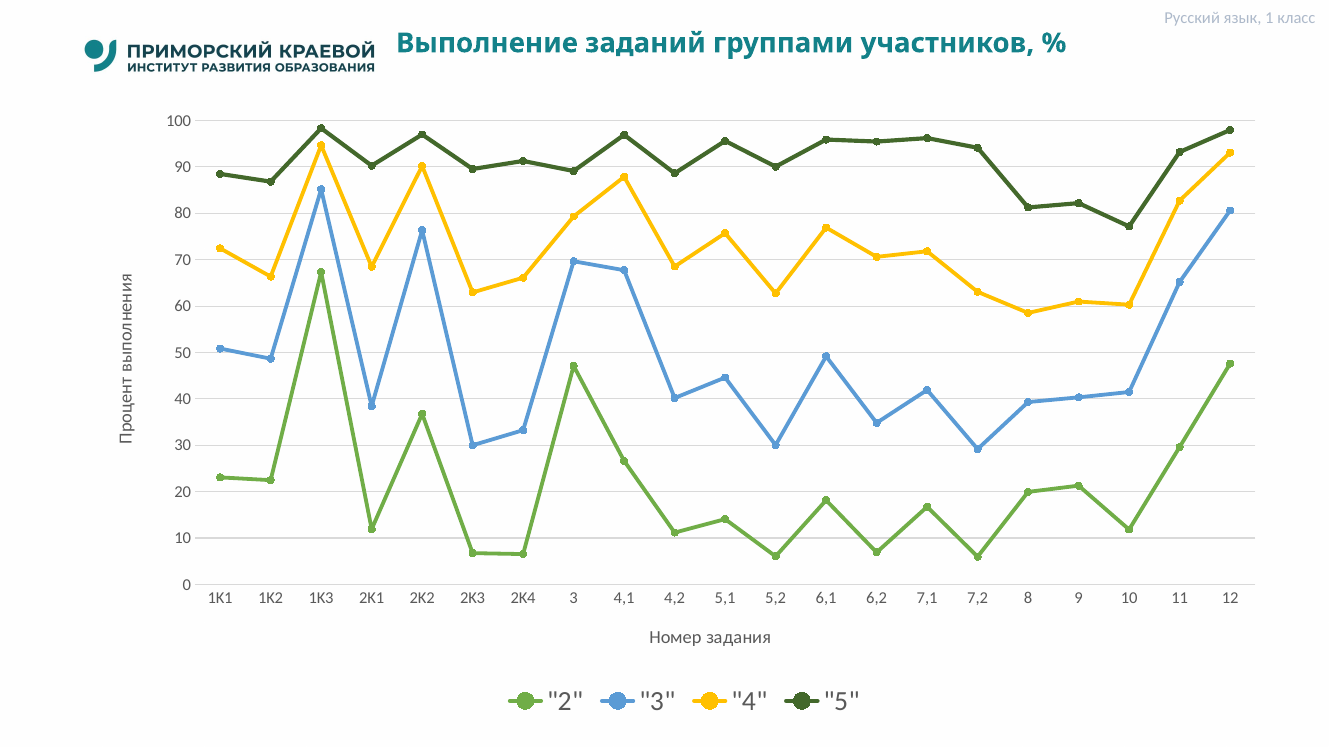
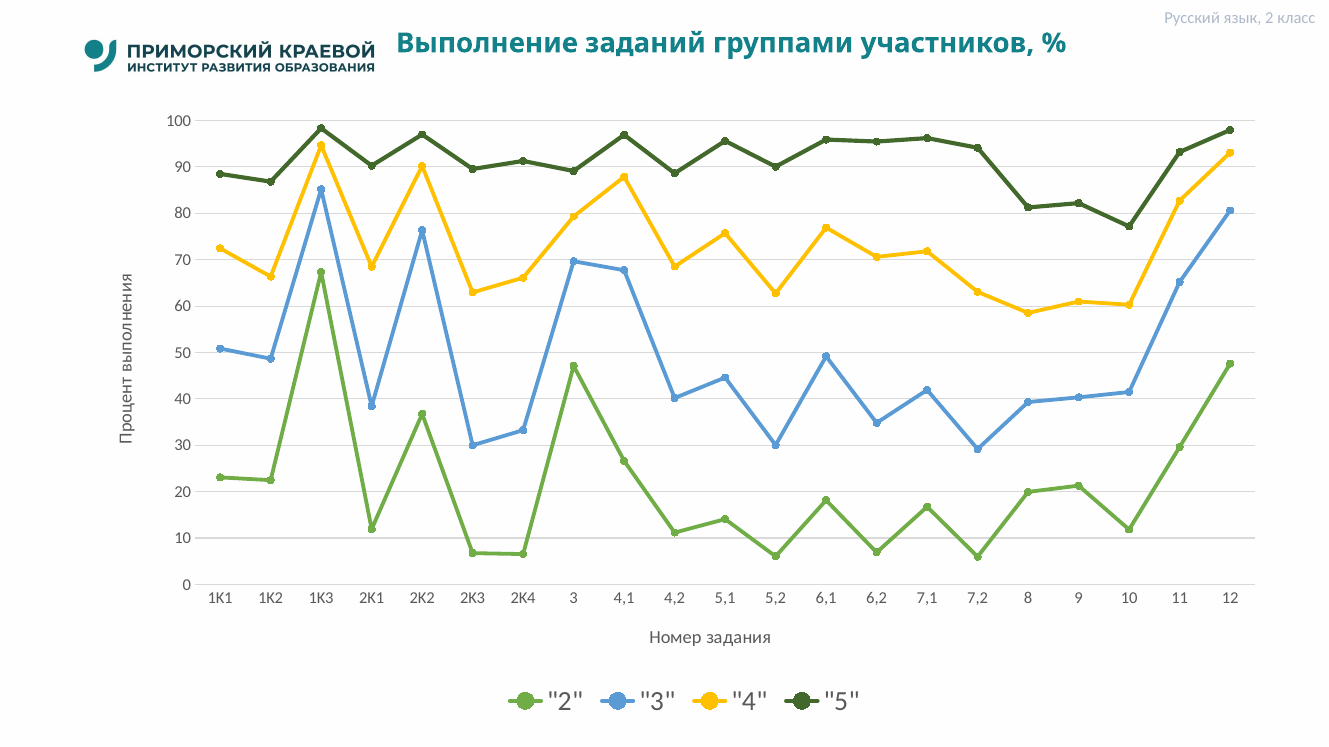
язык 1: 1 -> 2 (1269, 18)
